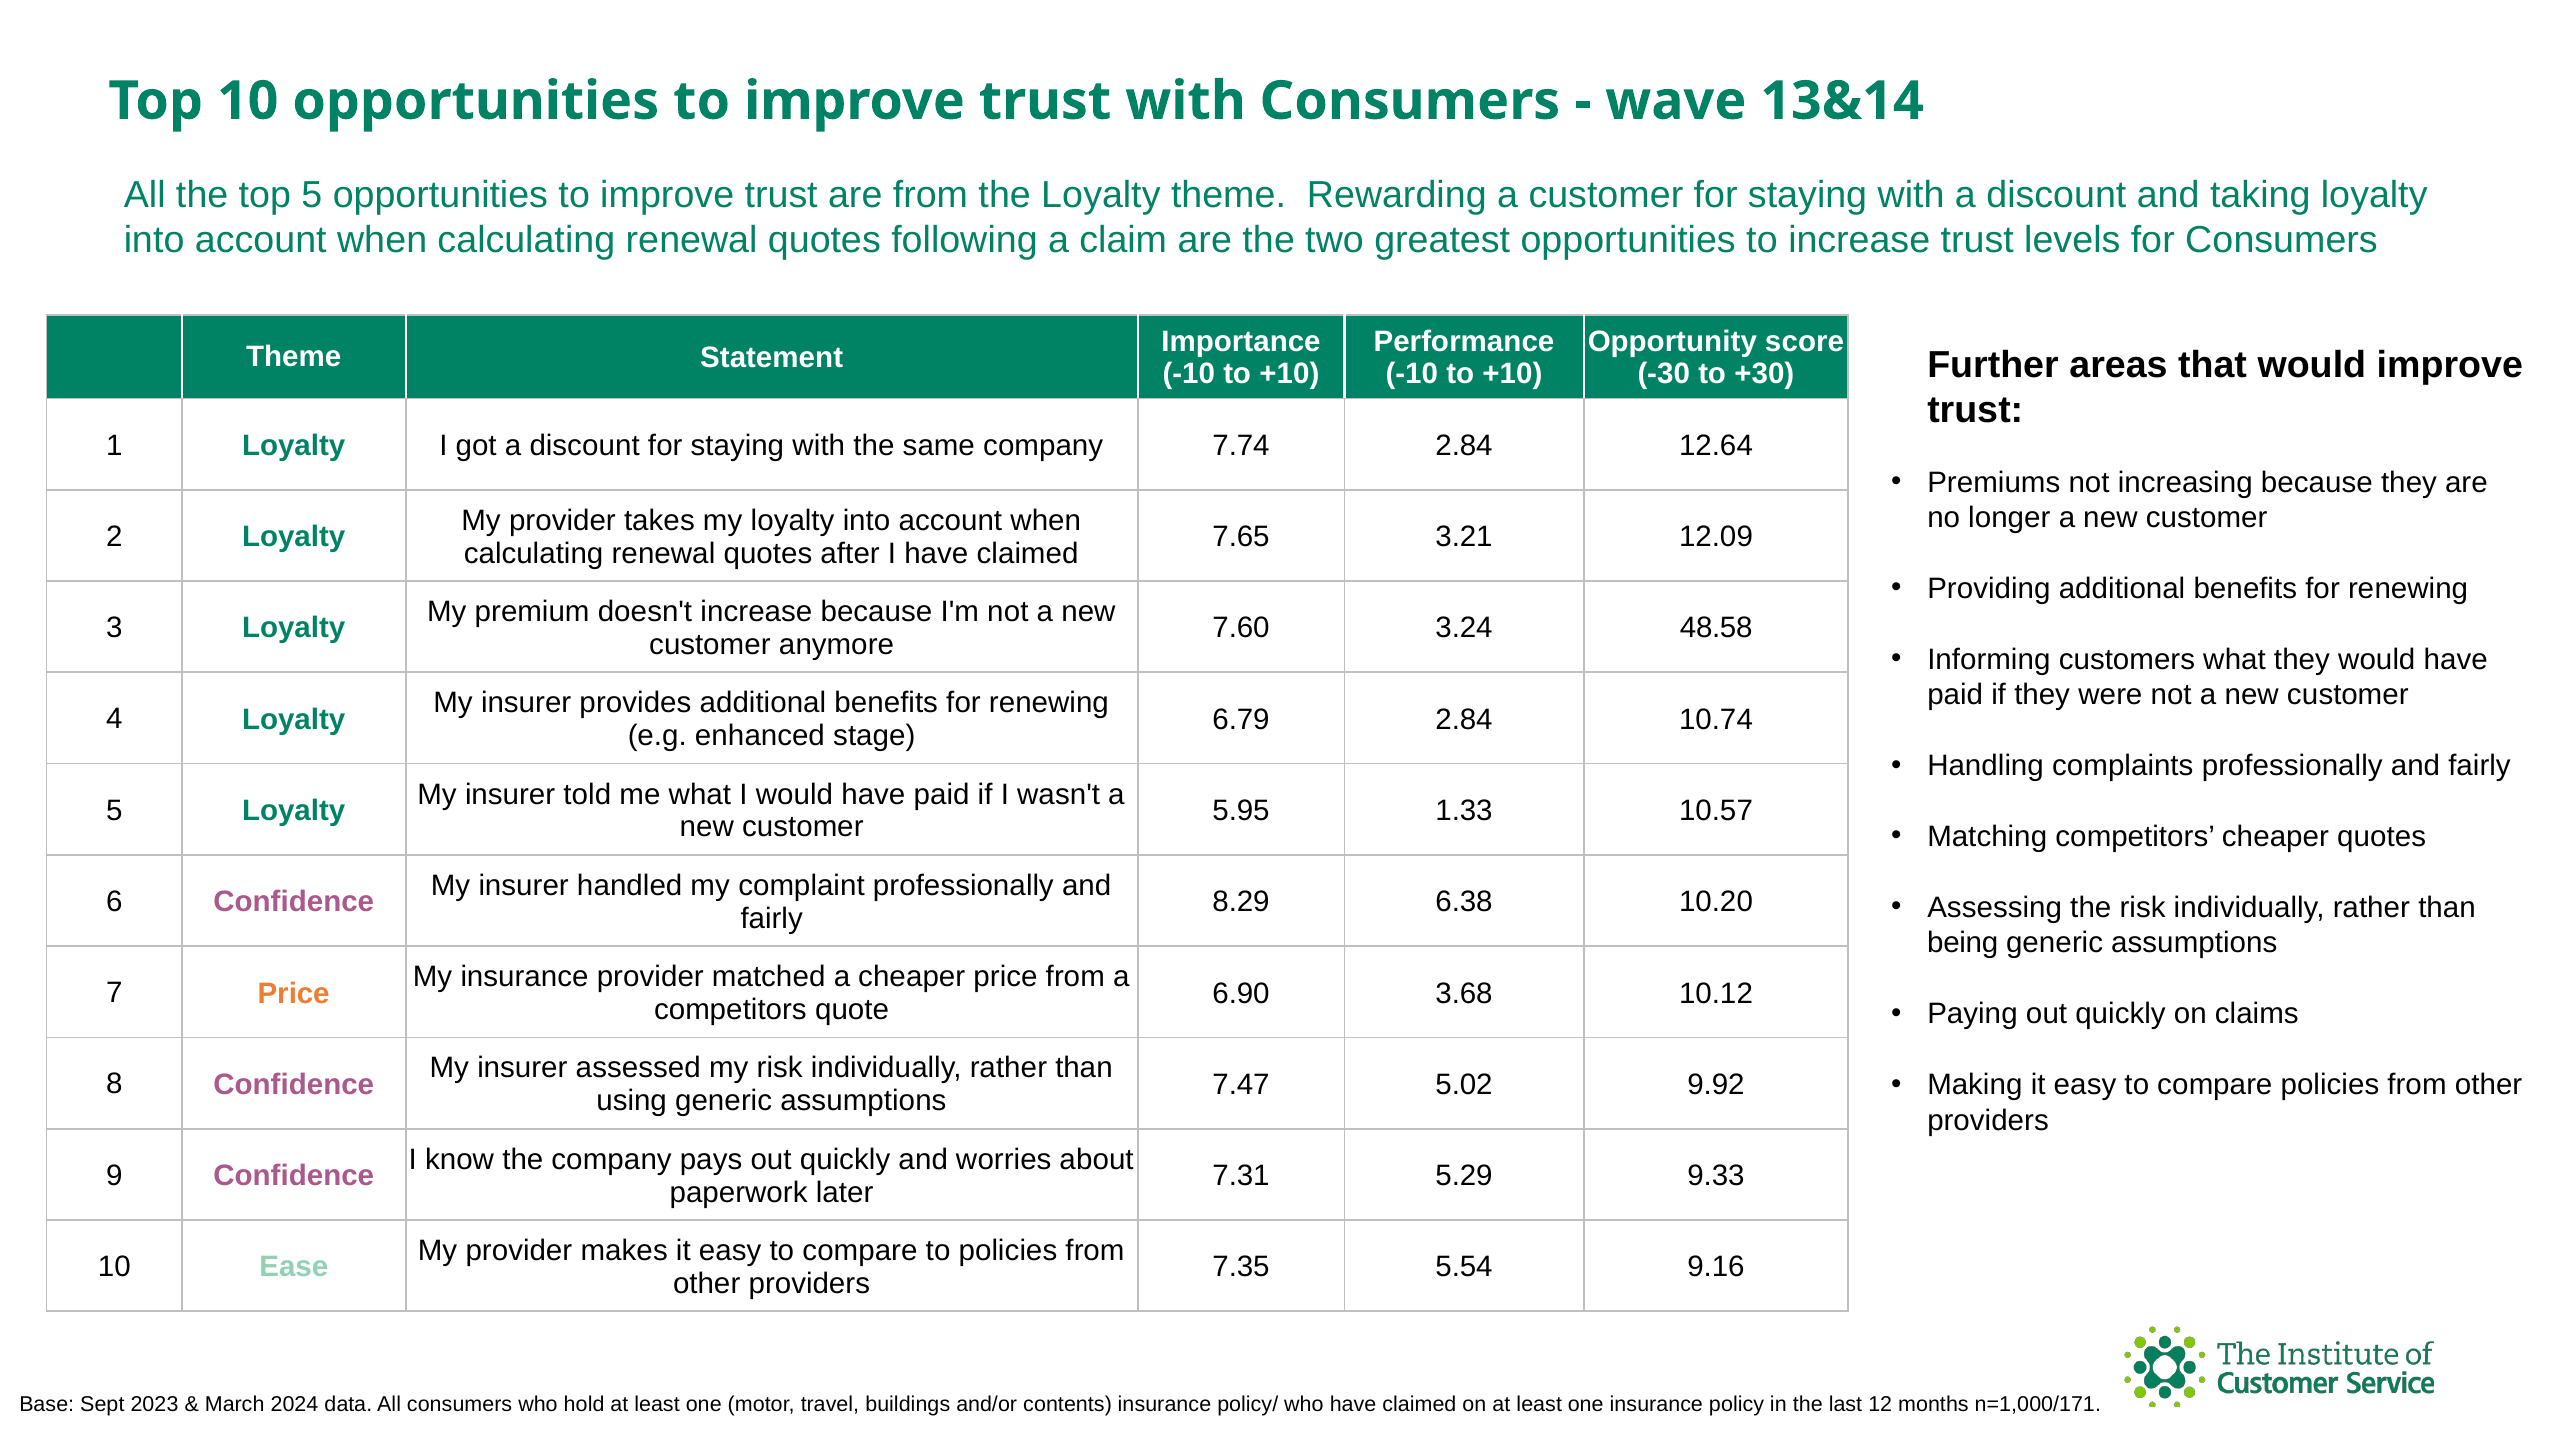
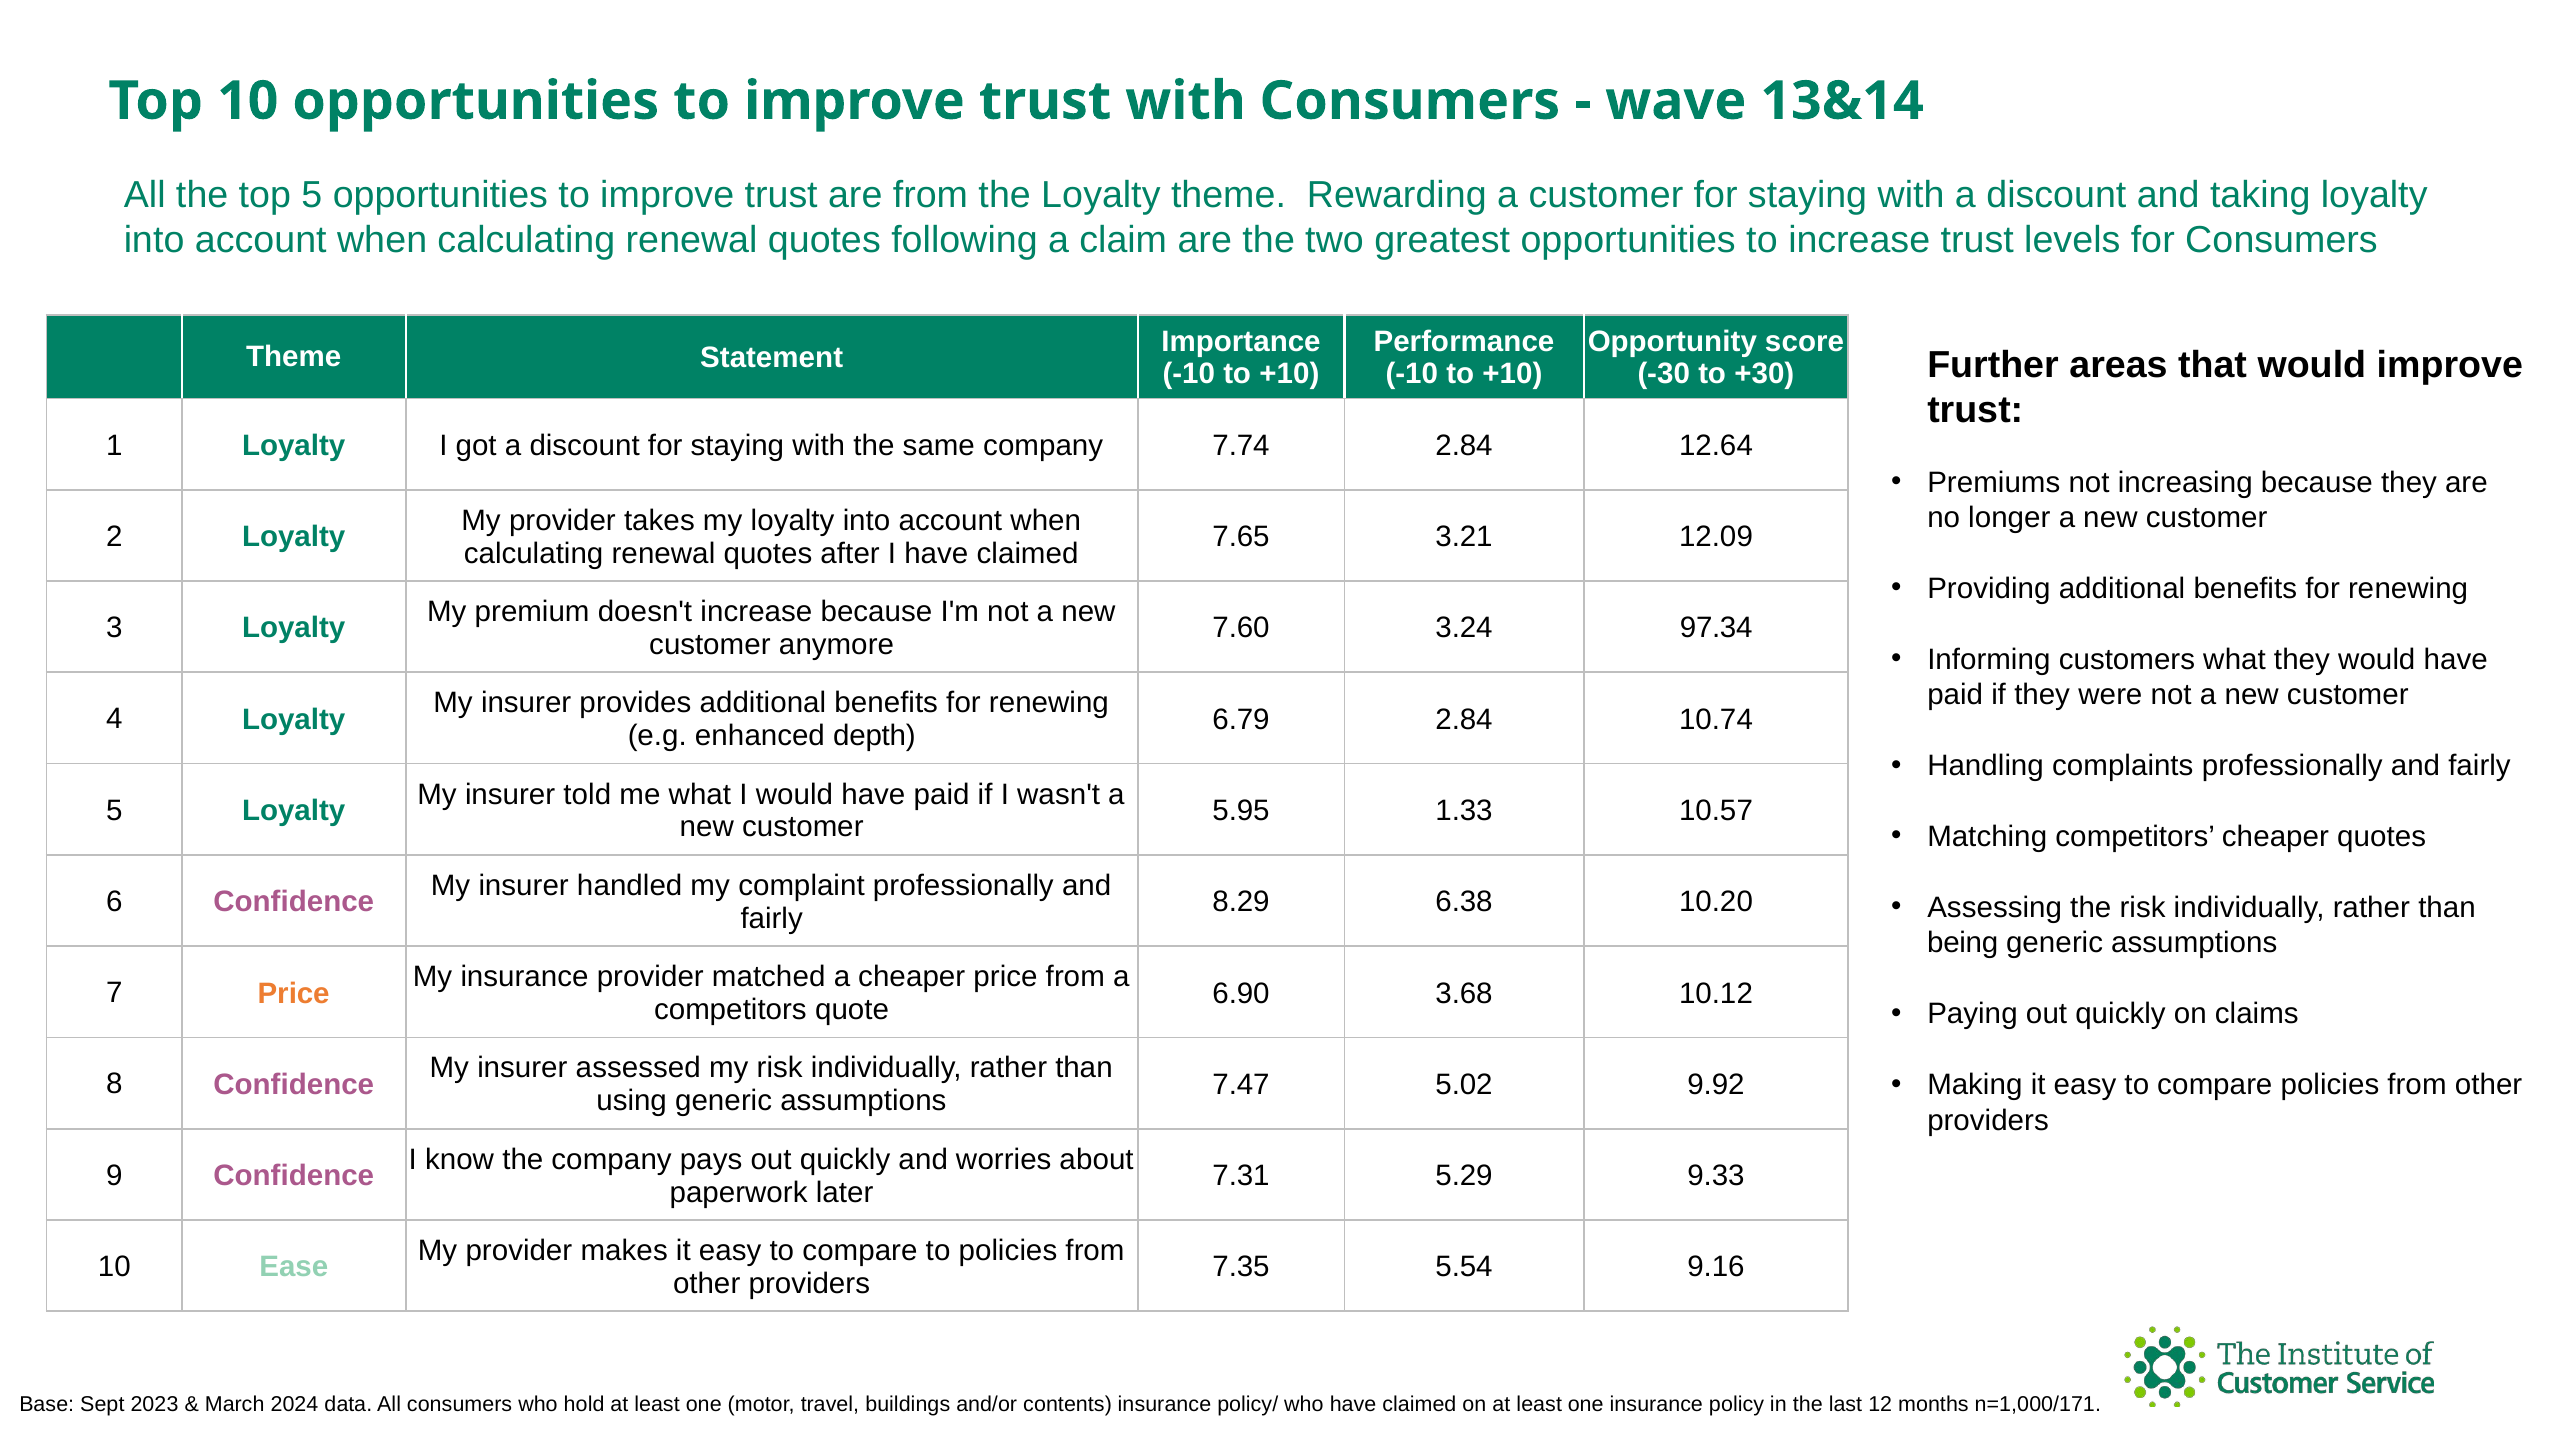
48.58: 48.58 -> 97.34 (1716, 628)
stage: stage -> depth (874, 736)
